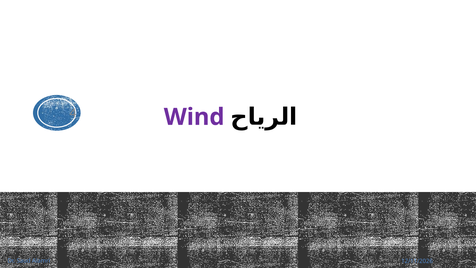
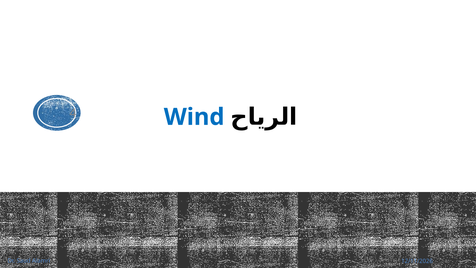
Wind colour: purple -> blue (194, 117)
